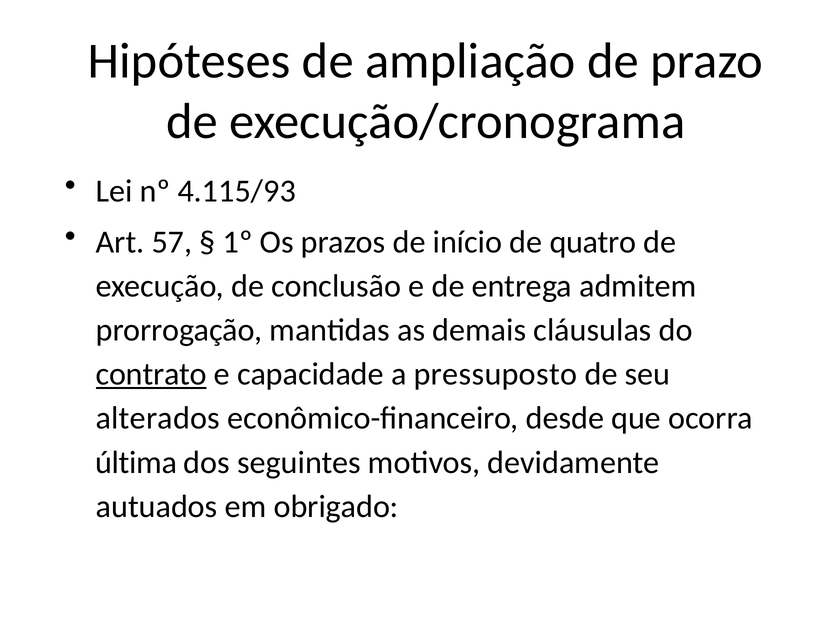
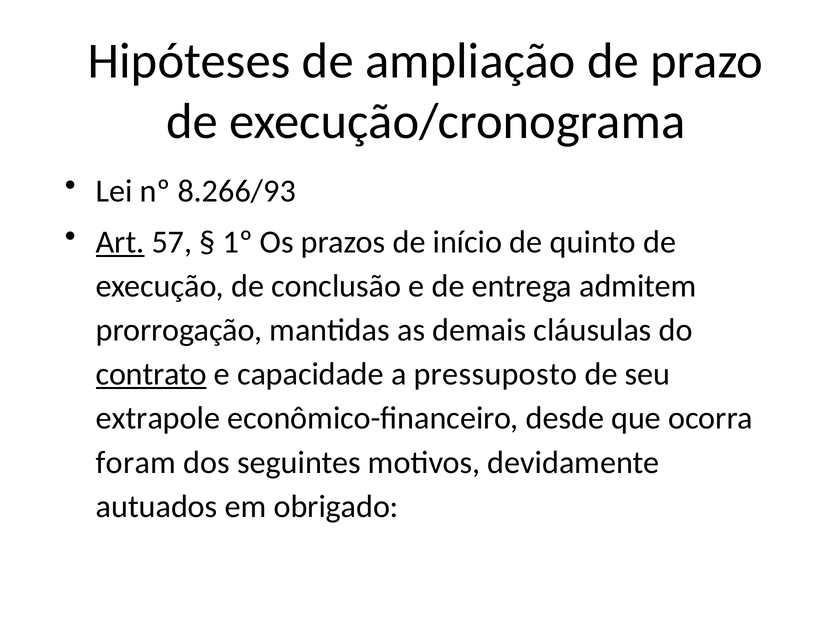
4.115/93: 4.115/93 -> 8.266/93 (237, 191)
Art underline: none -> present (120, 242)
quatro: quatro -> quinto (593, 242)
alterados: alterados -> extrapole (158, 418)
última: última -> foram (136, 462)
